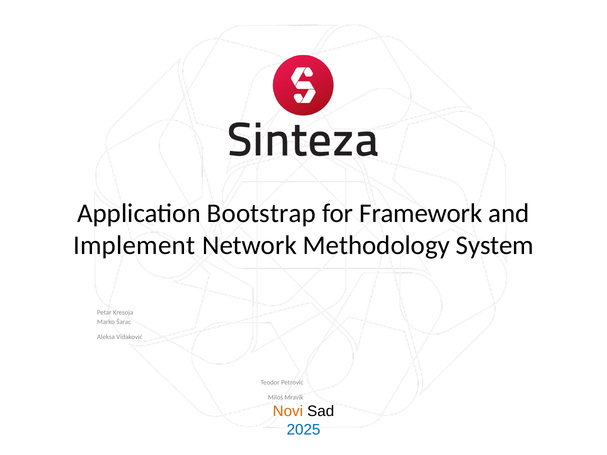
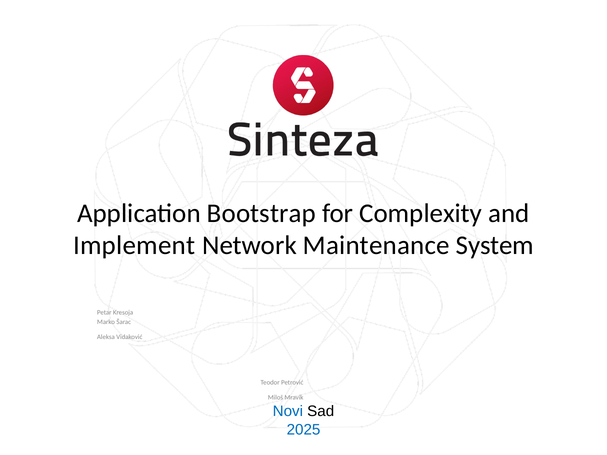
Framework: Framework -> Complexity (421, 213)
Methodology: Methodology -> Maintenance (376, 246)
Novi colour: orange -> blue (288, 412)
